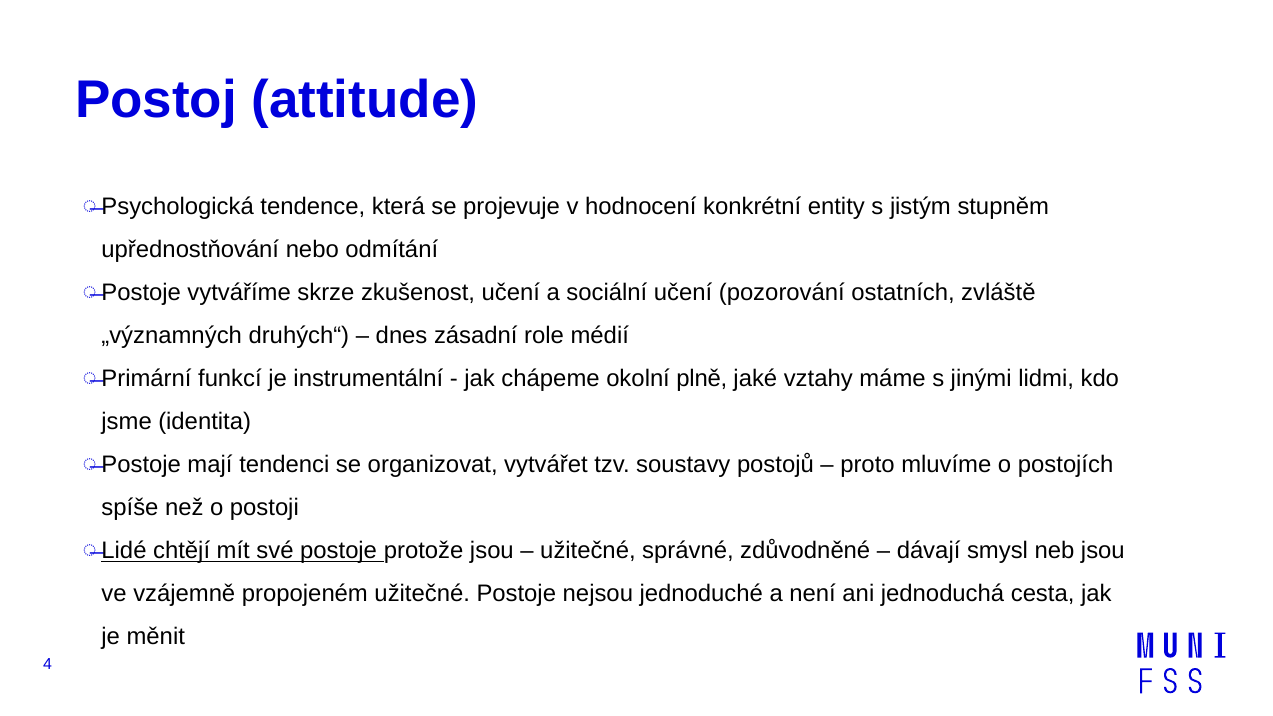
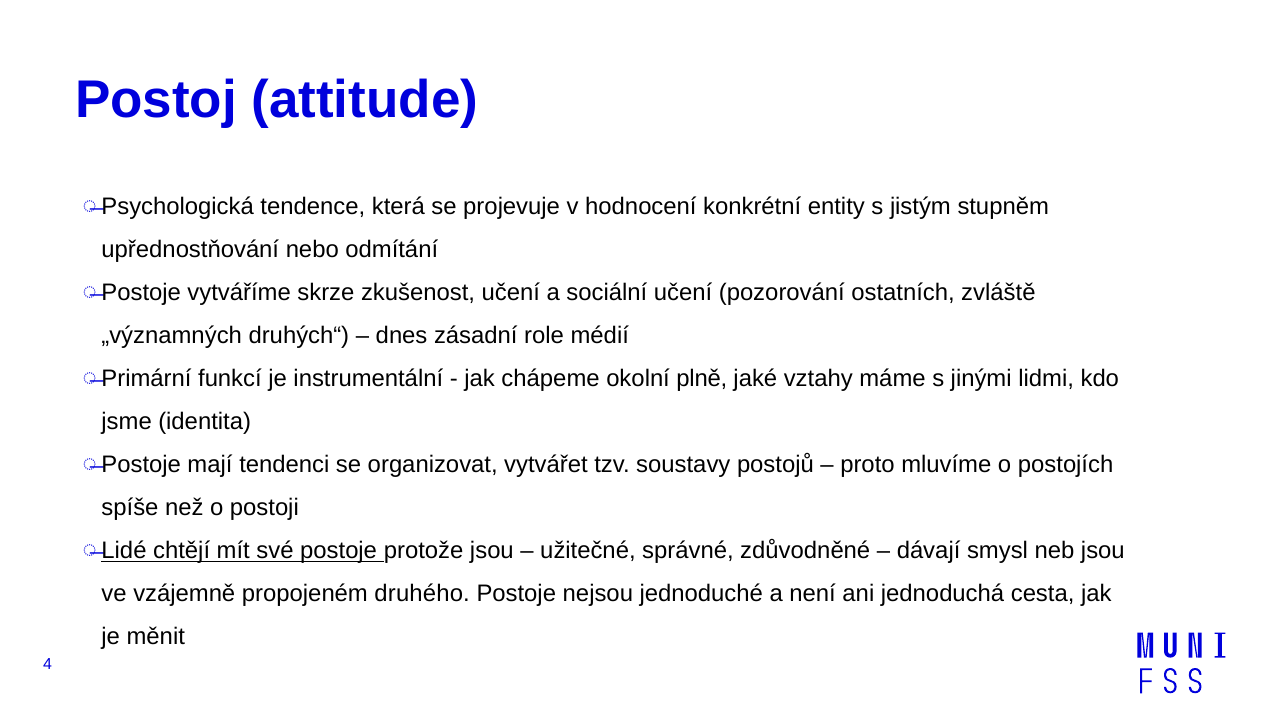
propojeném užitečné: užitečné -> druhého (422, 594)
